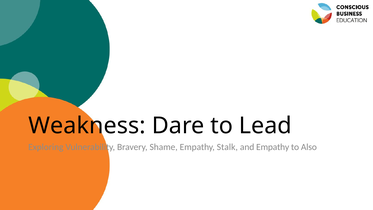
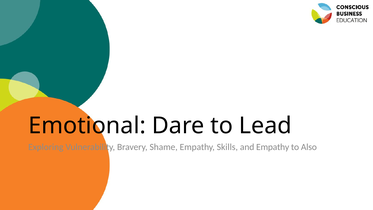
Weakness: Weakness -> Emotional (87, 125)
Stalk: Stalk -> Skills (227, 147)
